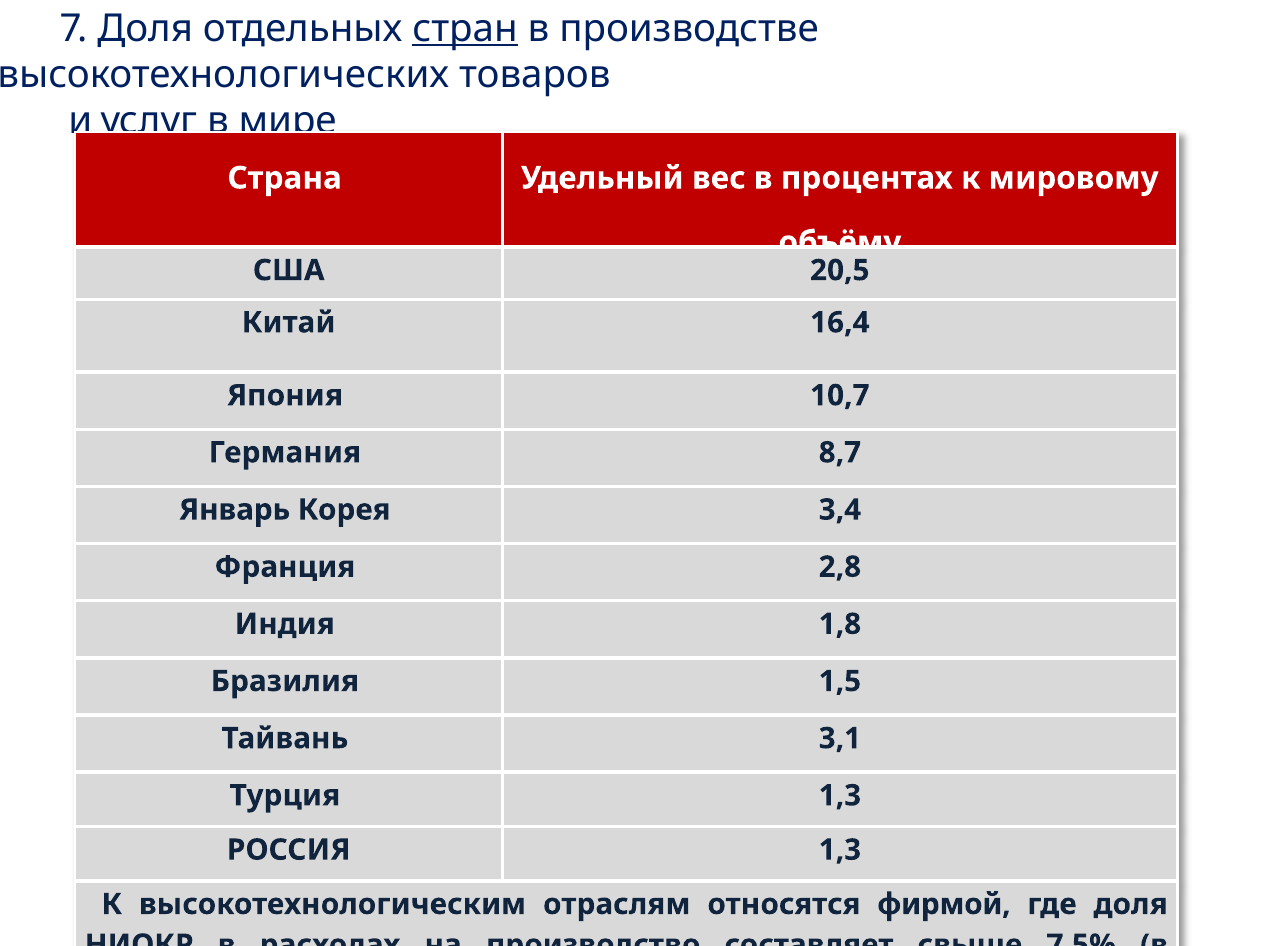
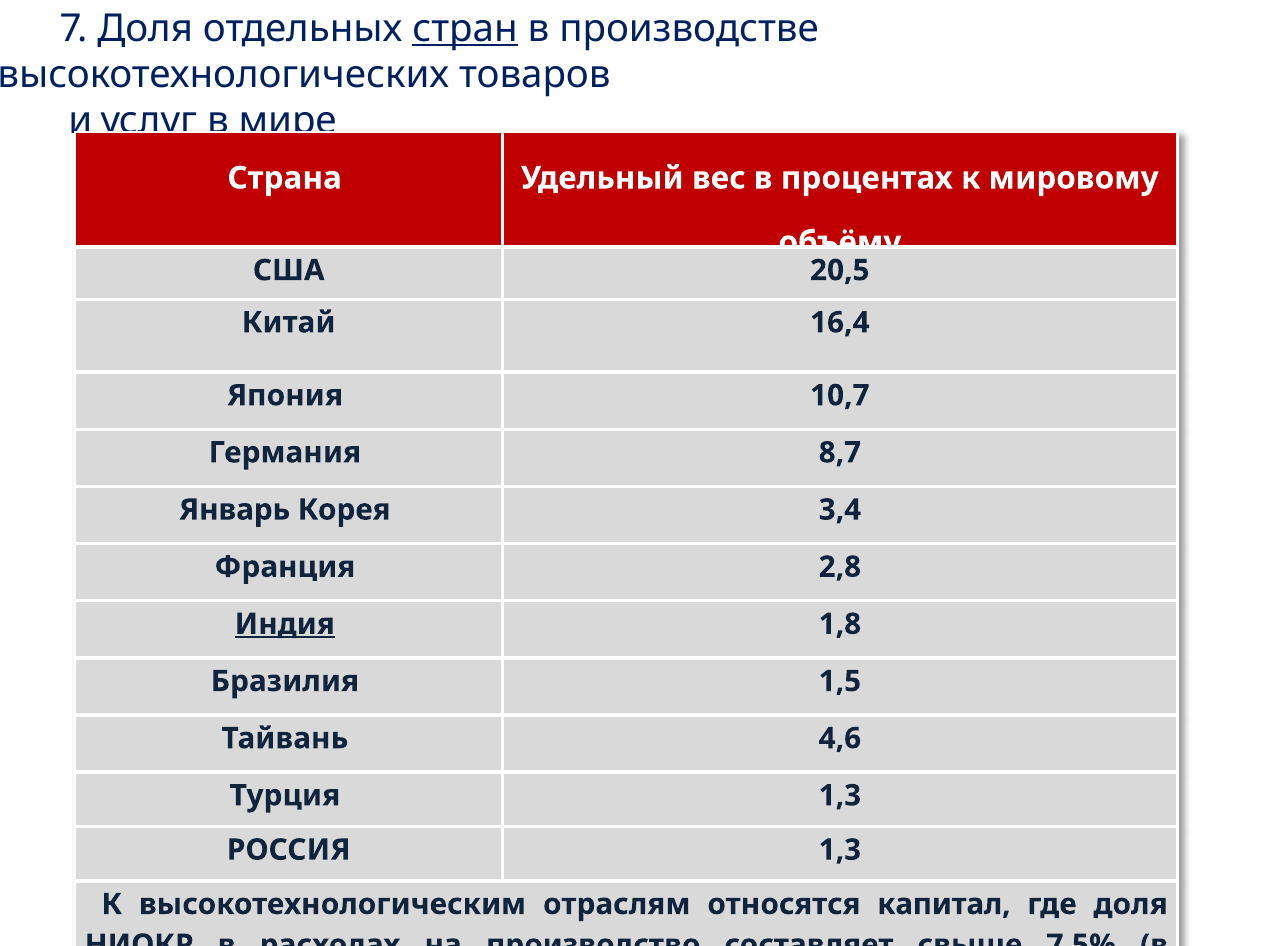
Индия underline: none -> present (285, 624)
3,1: 3,1 -> 4,6 (840, 739)
фирмой: фирмой -> капитал (944, 905)
